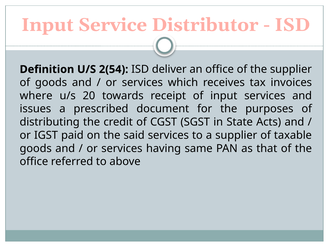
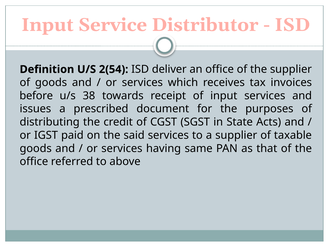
where: where -> before (36, 96)
20: 20 -> 38 (89, 96)
